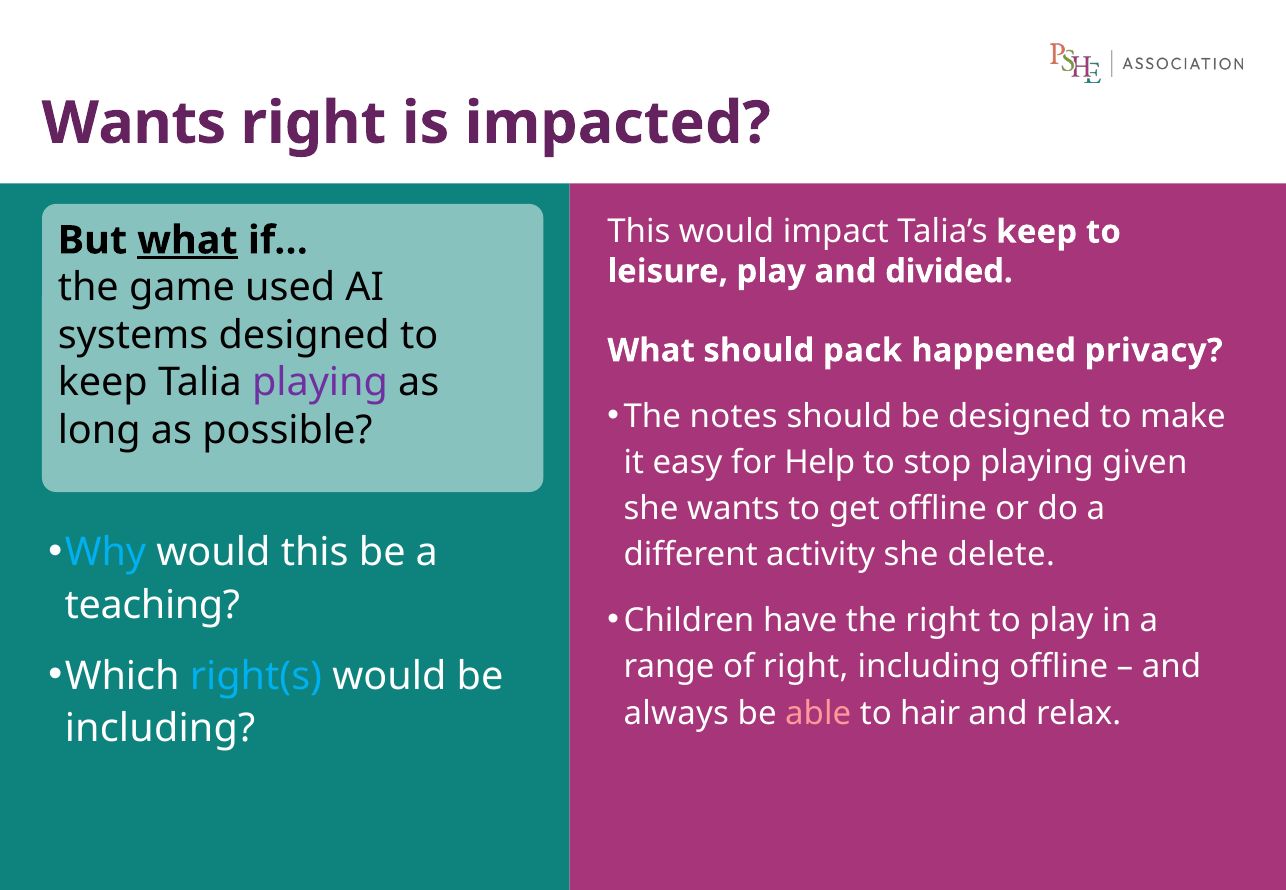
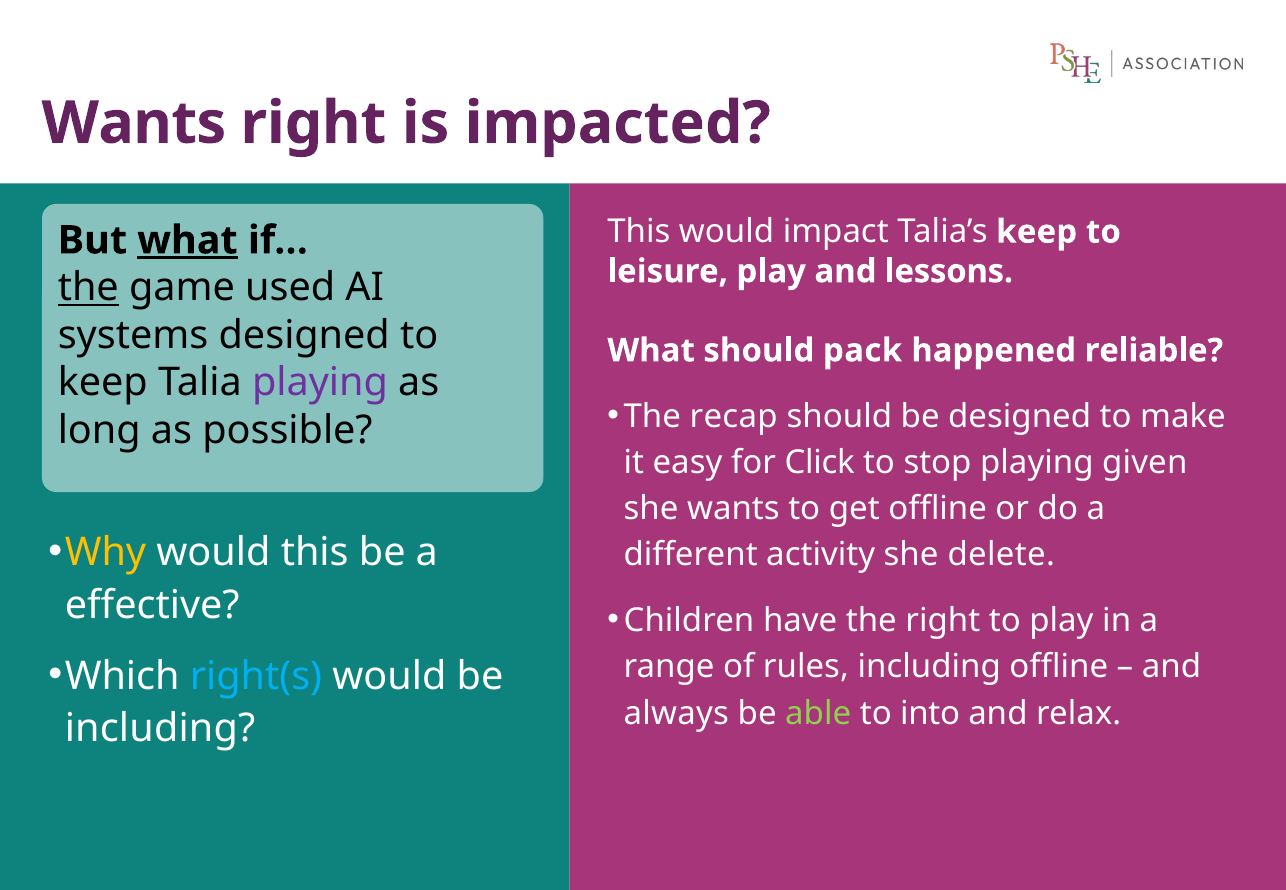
divided: divided -> lessons (949, 271)
the underline: none -> present (88, 288)
privacy: privacy -> reliable (1154, 351)
notes: notes -> recap (734, 417)
Help: Help -> Click (820, 463)
Why colour: light blue -> yellow (105, 553)
teaching: teaching -> effective (152, 605)
of right: right -> rules (806, 667)
able colour: pink -> light green (818, 713)
hair: hair -> into (930, 713)
